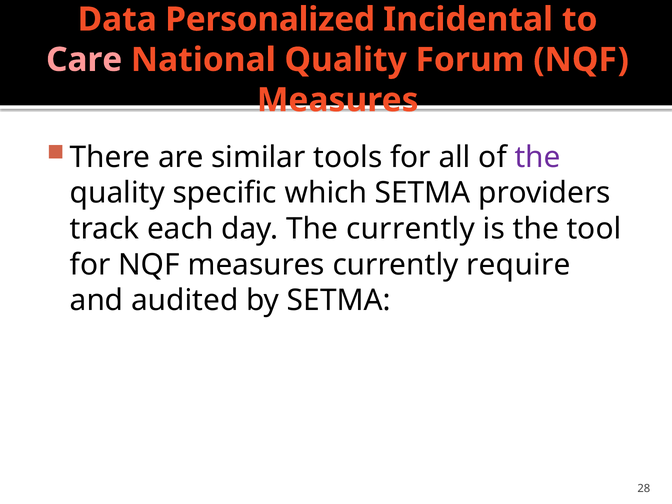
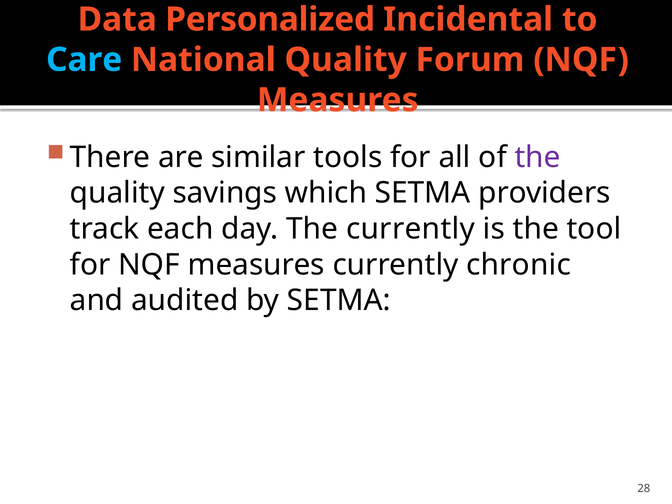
Care colour: pink -> light blue (84, 60)
specific: specific -> savings (225, 193)
require: require -> chronic (519, 265)
